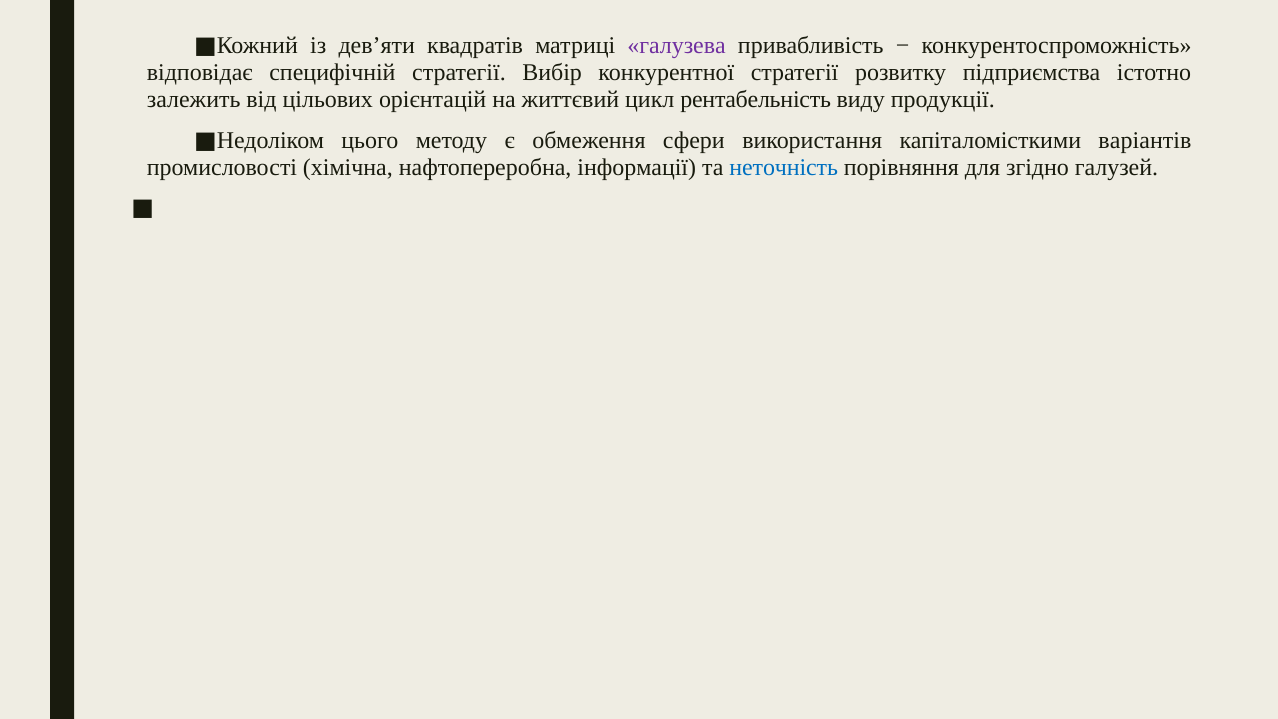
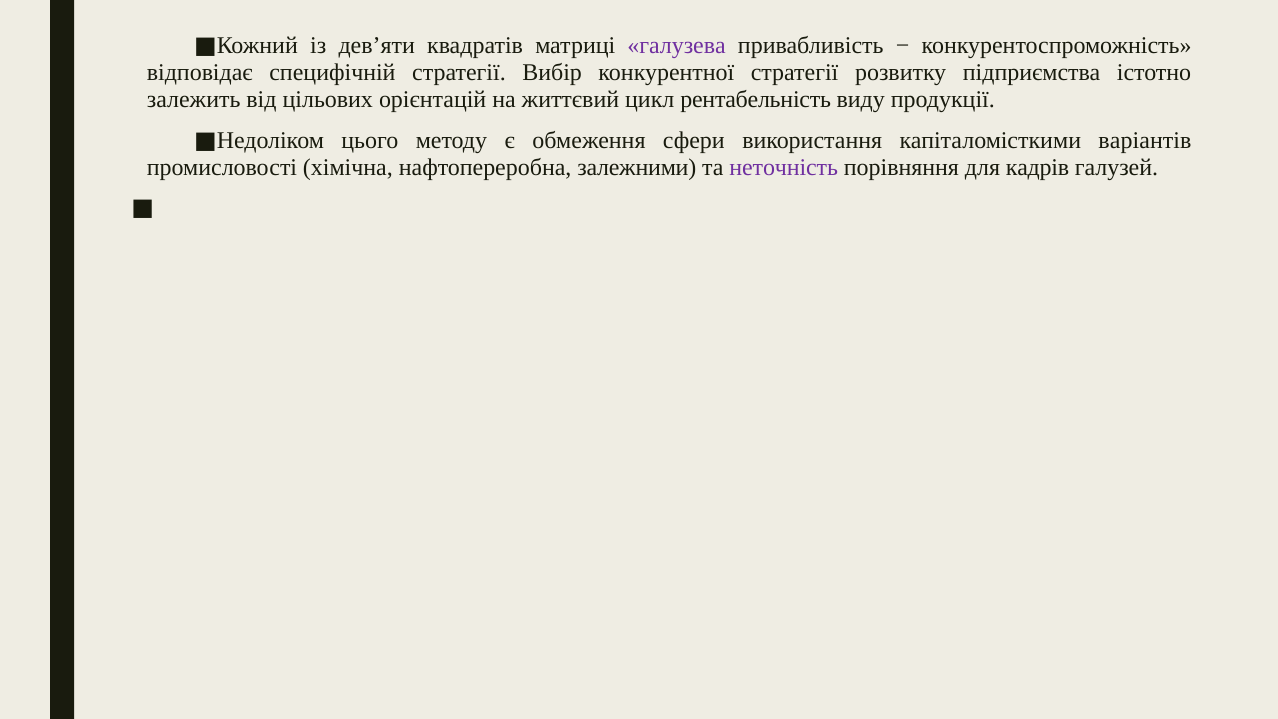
інформації: інформації -> залежними (637, 167)
неточність colour: blue -> purple (784, 167)
згідно: згідно -> кадрів (1038, 167)
